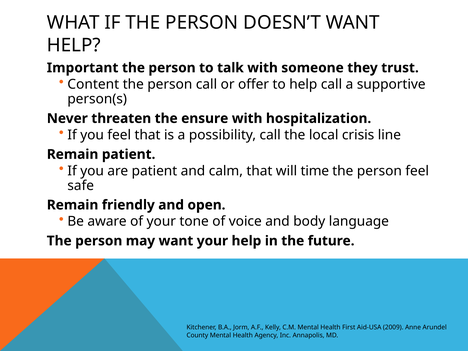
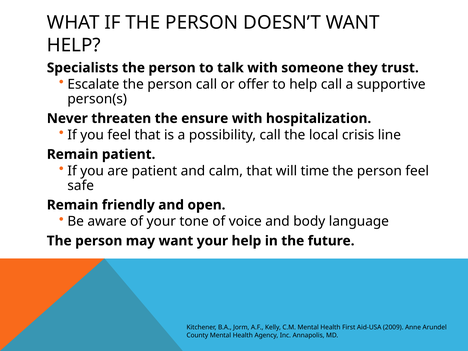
Important: Important -> Specialists (83, 68)
Content: Content -> Escalate (93, 84)
